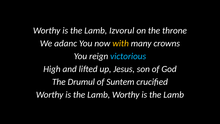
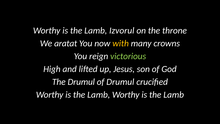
adanc: adanc -> aratat (66, 43)
victorious colour: light blue -> light green (128, 56)
of Suntem: Suntem -> Drumul (120, 82)
